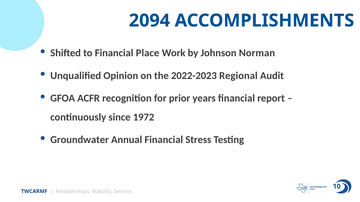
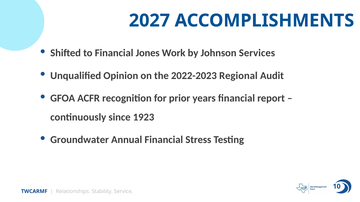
2094: 2094 -> 2027 (149, 21)
Place: Place -> Jones (148, 53)
Norman: Norman -> Services (257, 53)
1972: 1972 -> 1923 (144, 117)
